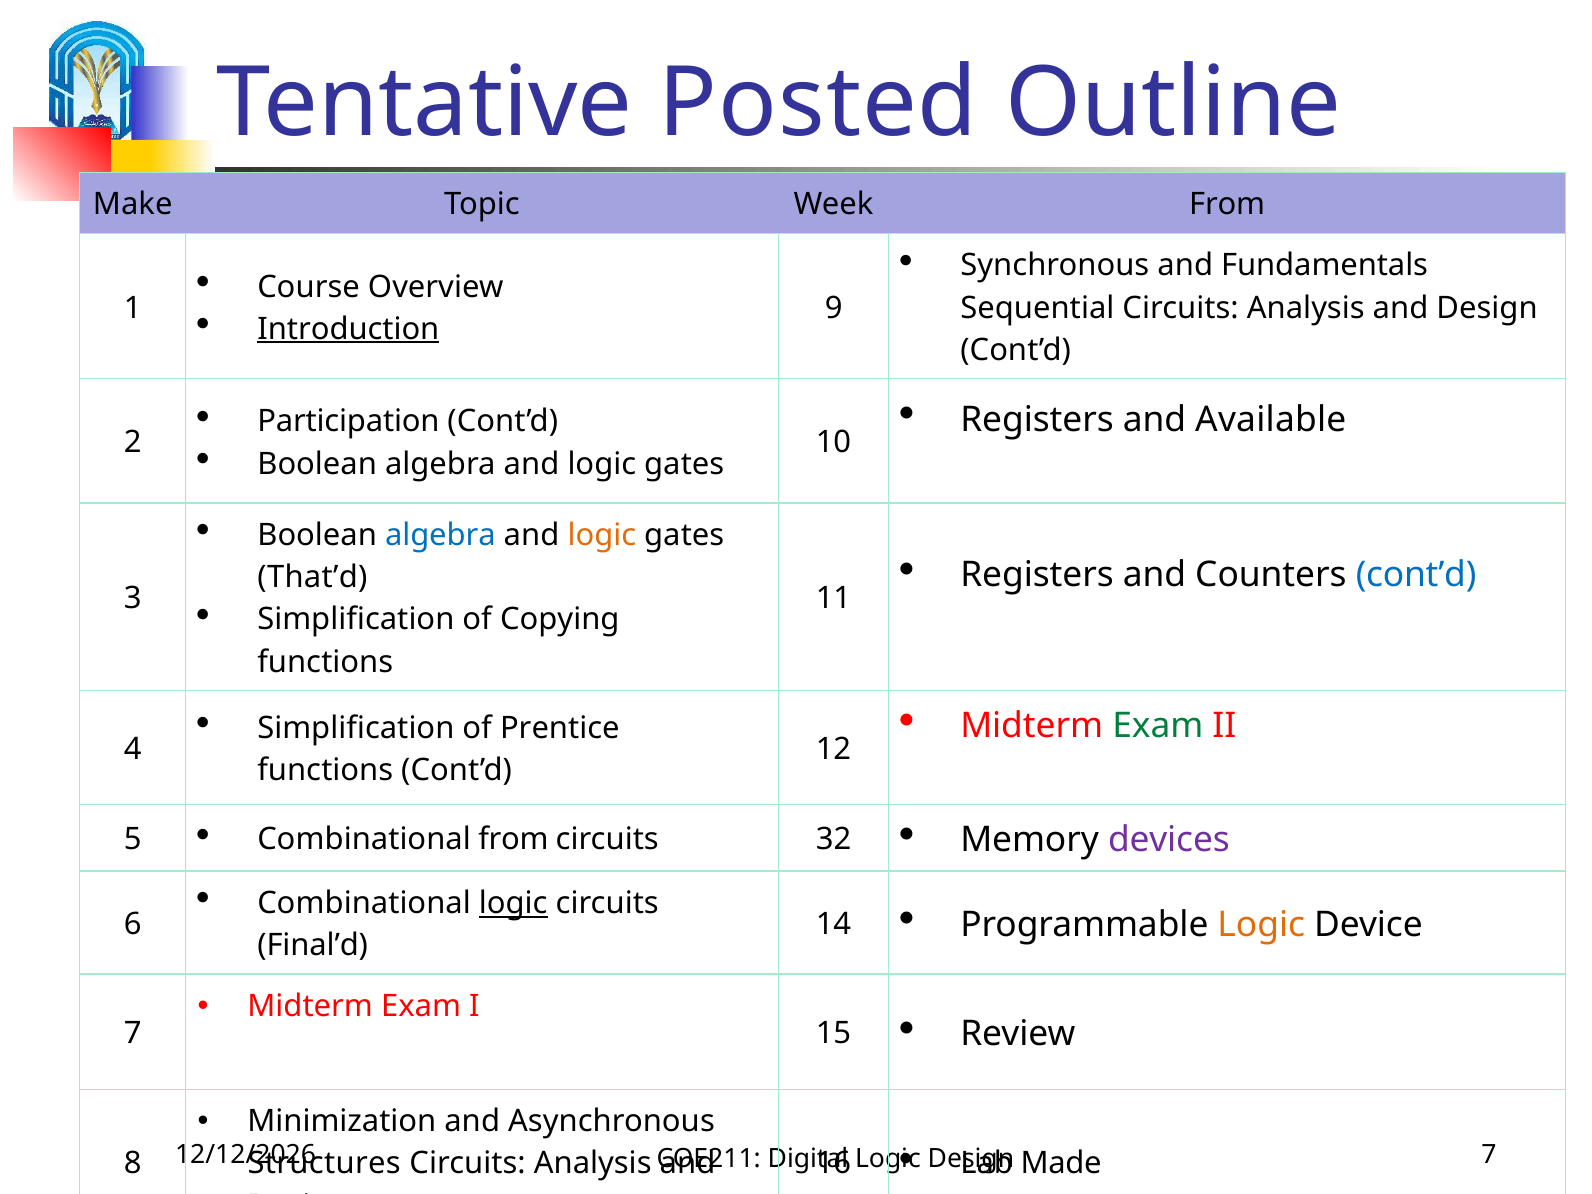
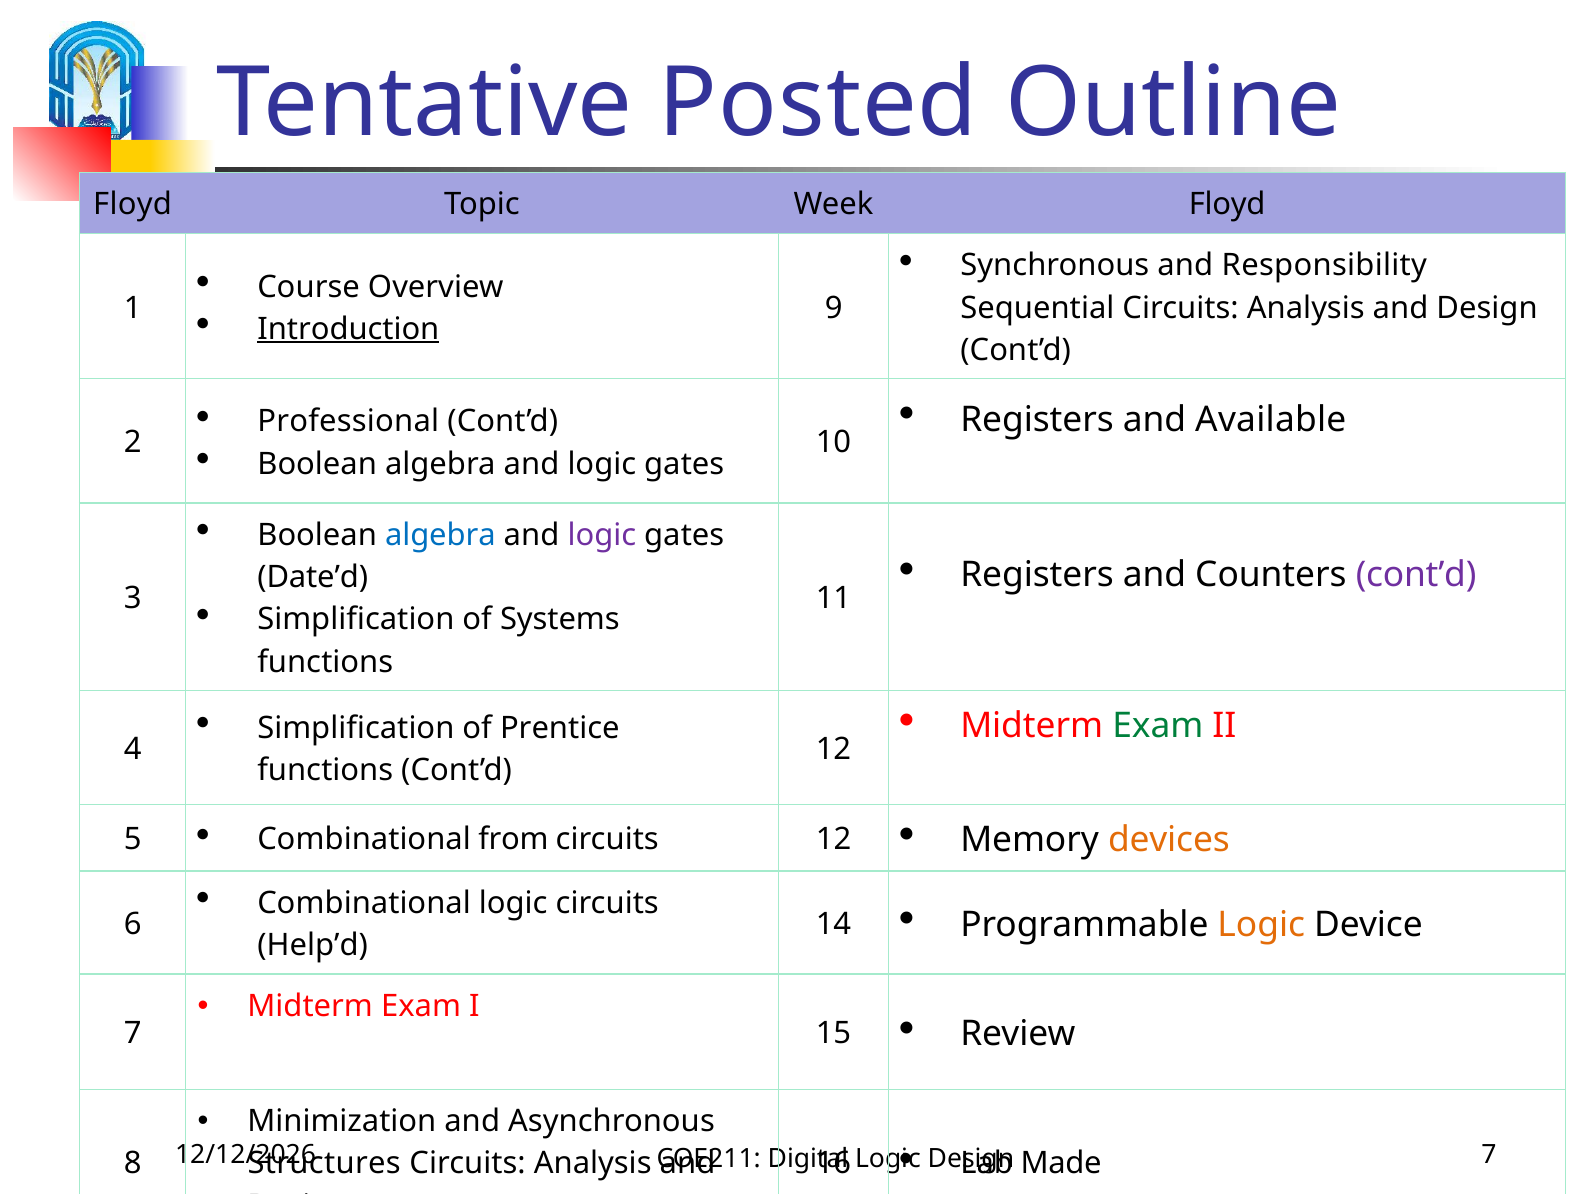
Make: Make -> Floyd (133, 205)
Week From: From -> Floyd (1227, 205)
Fundamentals: Fundamentals -> Responsibility (1324, 266)
Participation: Participation -> Professional (348, 422)
logic colour: orange -> purple (602, 535)
cont’d colour: blue -> purple (1416, 575)
That’d: That’d -> Date’d (313, 578)
Copying: Copying -> Systems (560, 620)
circuits 32: 32 -> 12 (834, 840)
devices colour: purple -> orange (1169, 840)
logic underline: present -> none (513, 903)
Final’d: Final’d -> Help’d (313, 946)
